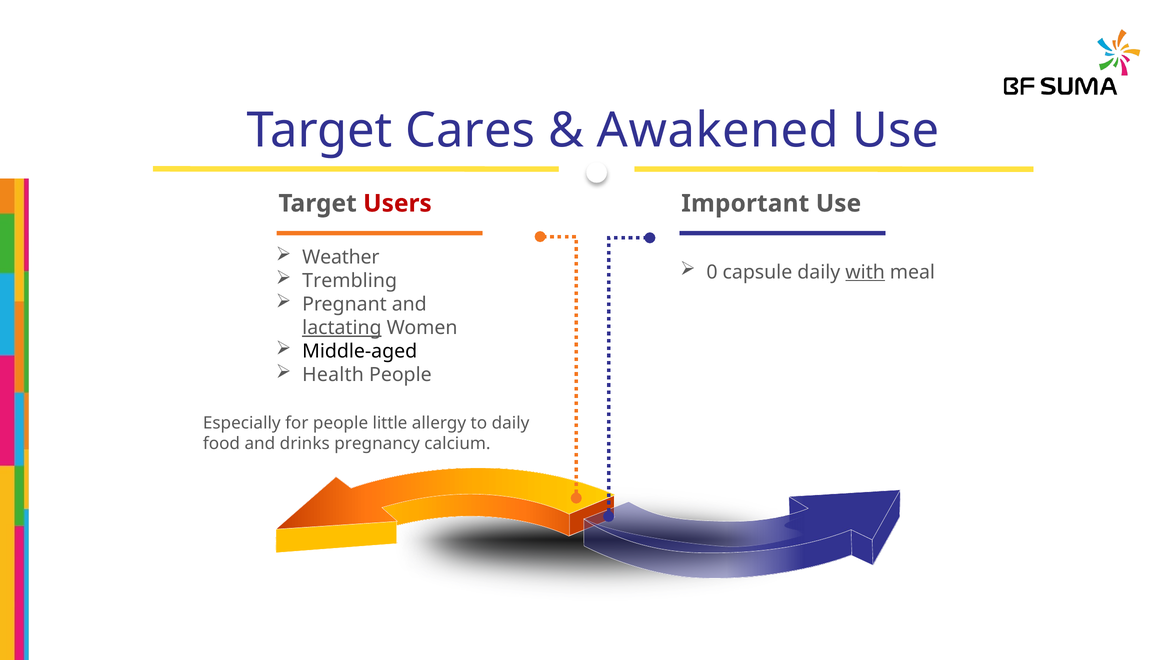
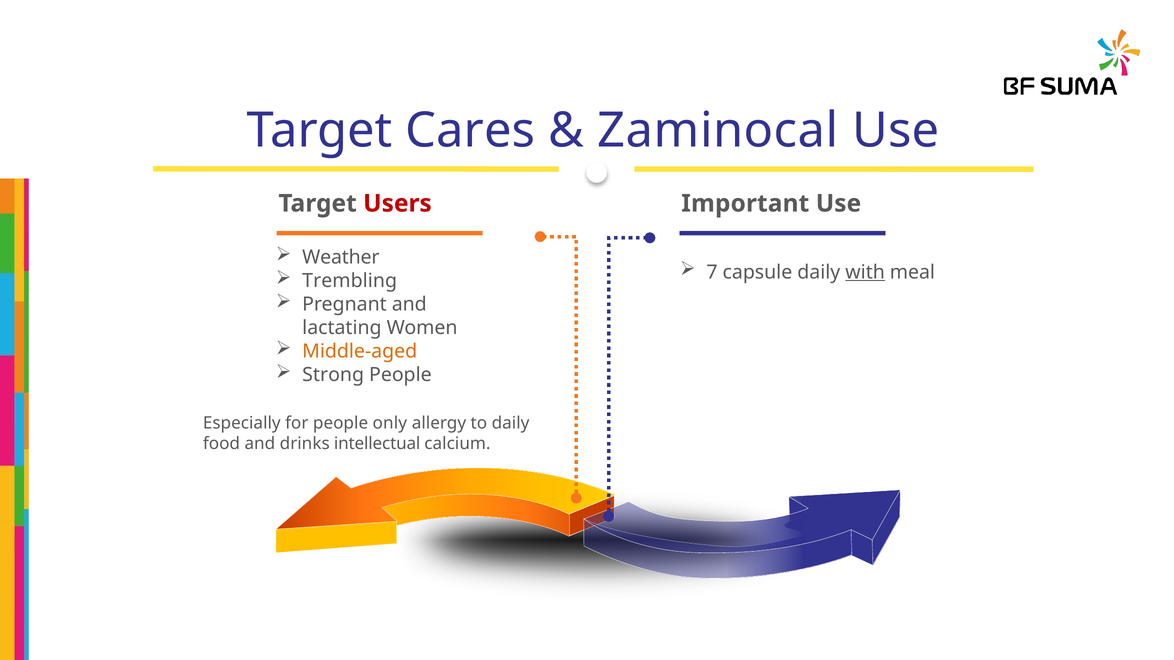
Awakened: Awakened -> Zaminocal (718, 131)
0: 0 -> 7 (712, 272)
lactating underline: present -> none (342, 328)
Middle-aged colour: black -> orange (360, 352)
Health: Health -> Strong (333, 375)
little: little -> only (390, 423)
pregnancy: pregnancy -> intellectual (377, 444)
